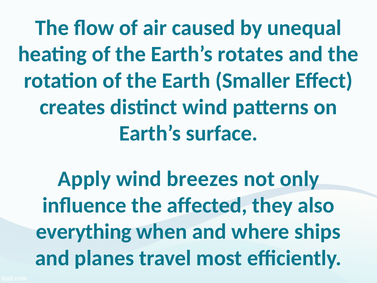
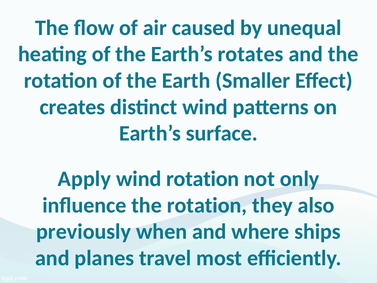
wind breezes: breezes -> rotation (203, 179)
influence the affected: affected -> rotation (207, 205)
everything: everything -> previously (84, 232)
